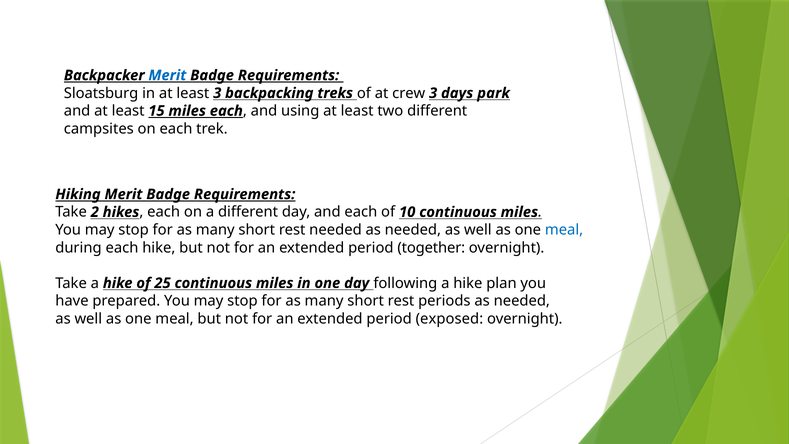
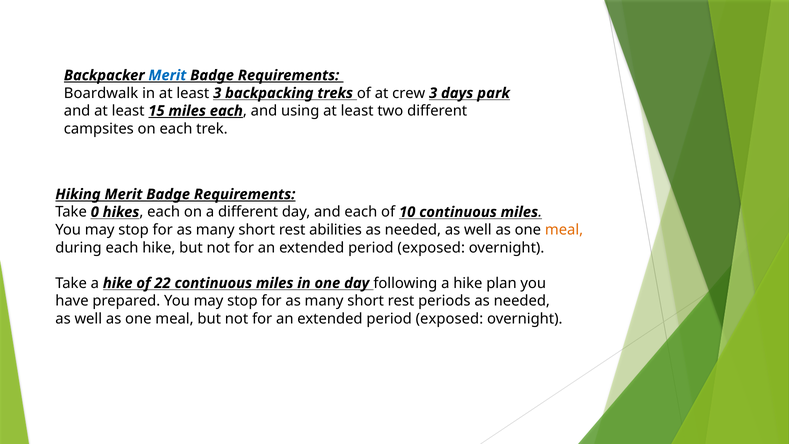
Sloatsburg: Sloatsburg -> Boardwalk (101, 93)
2: 2 -> 0 (95, 212)
rest needed: needed -> abilities (336, 230)
meal colour: blue -> orange (564, 230)
together: together -> exposed (431, 248)
25: 25 -> 22 (163, 283)
